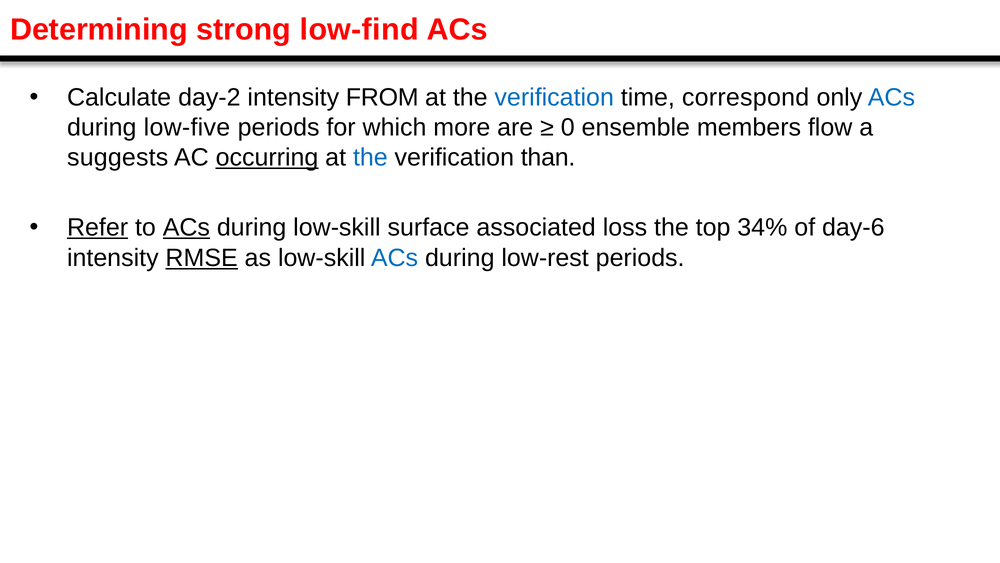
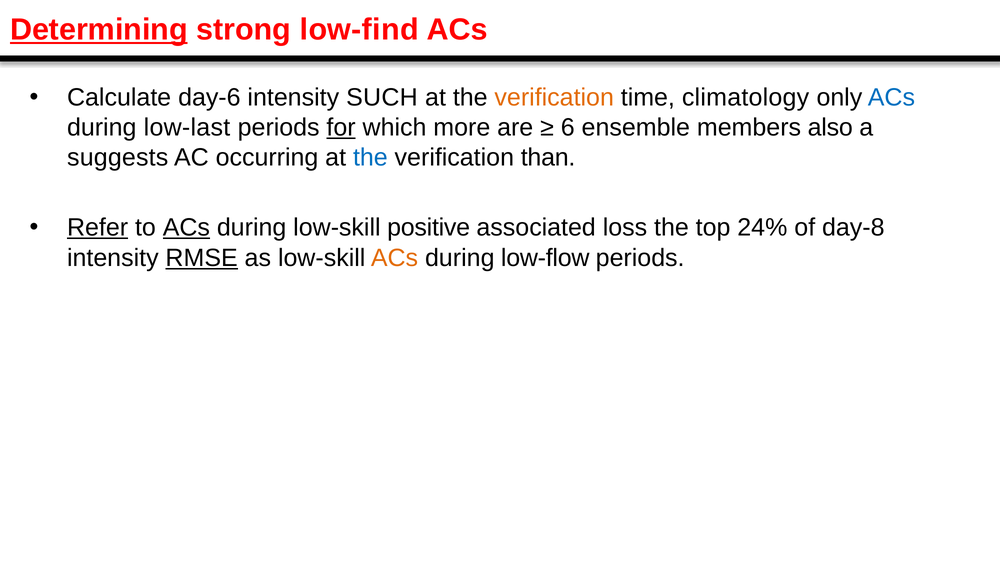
Determining underline: none -> present (99, 30)
day-2: day-2 -> day-6 (209, 98)
FROM: FROM -> SUCH (382, 98)
verification colour: blue -> orange (554, 98)
correspond: correspond -> climatology (746, 98)
low-five: low-five -> low-last (187, 128)
for underline: none -> present (341, 128)
0: 0 -> 6 (568, 128)
flow: flow -> also (830, 128)
occurring underline: present -> none (267, 158)
surface: surface -> positive (429, 228)
34%: 34% -> 24% (762, 228)
day-6: day-6 -> day-8 (853, 228)
ACs colour: blue -> orange (394, 258)
low-rest: low-rest -> low-flow (545, 258)
